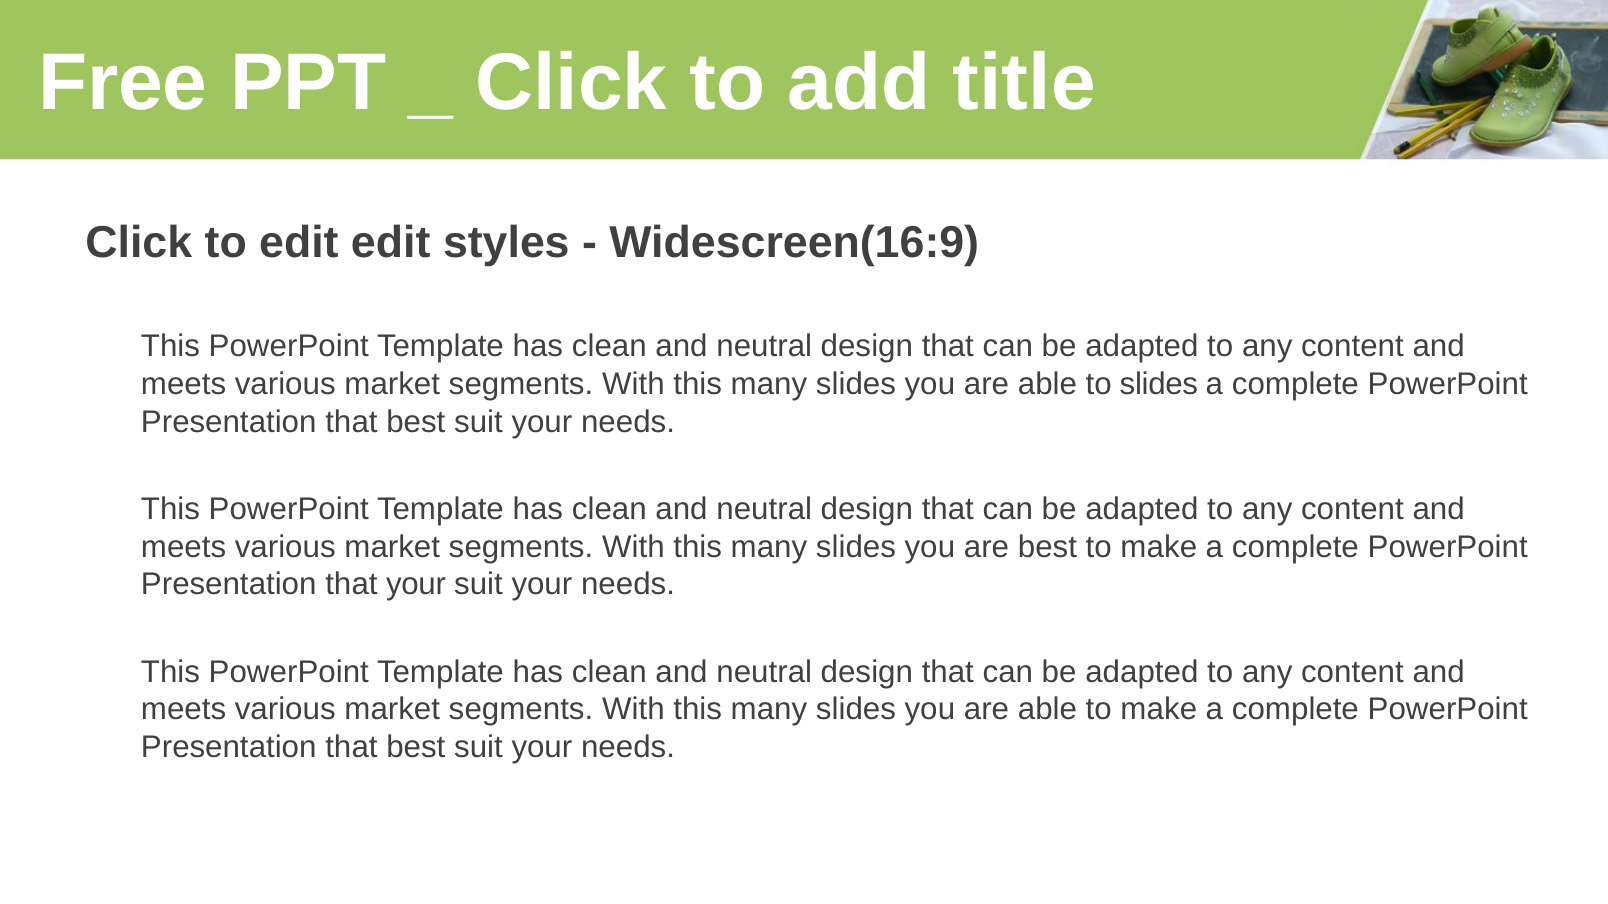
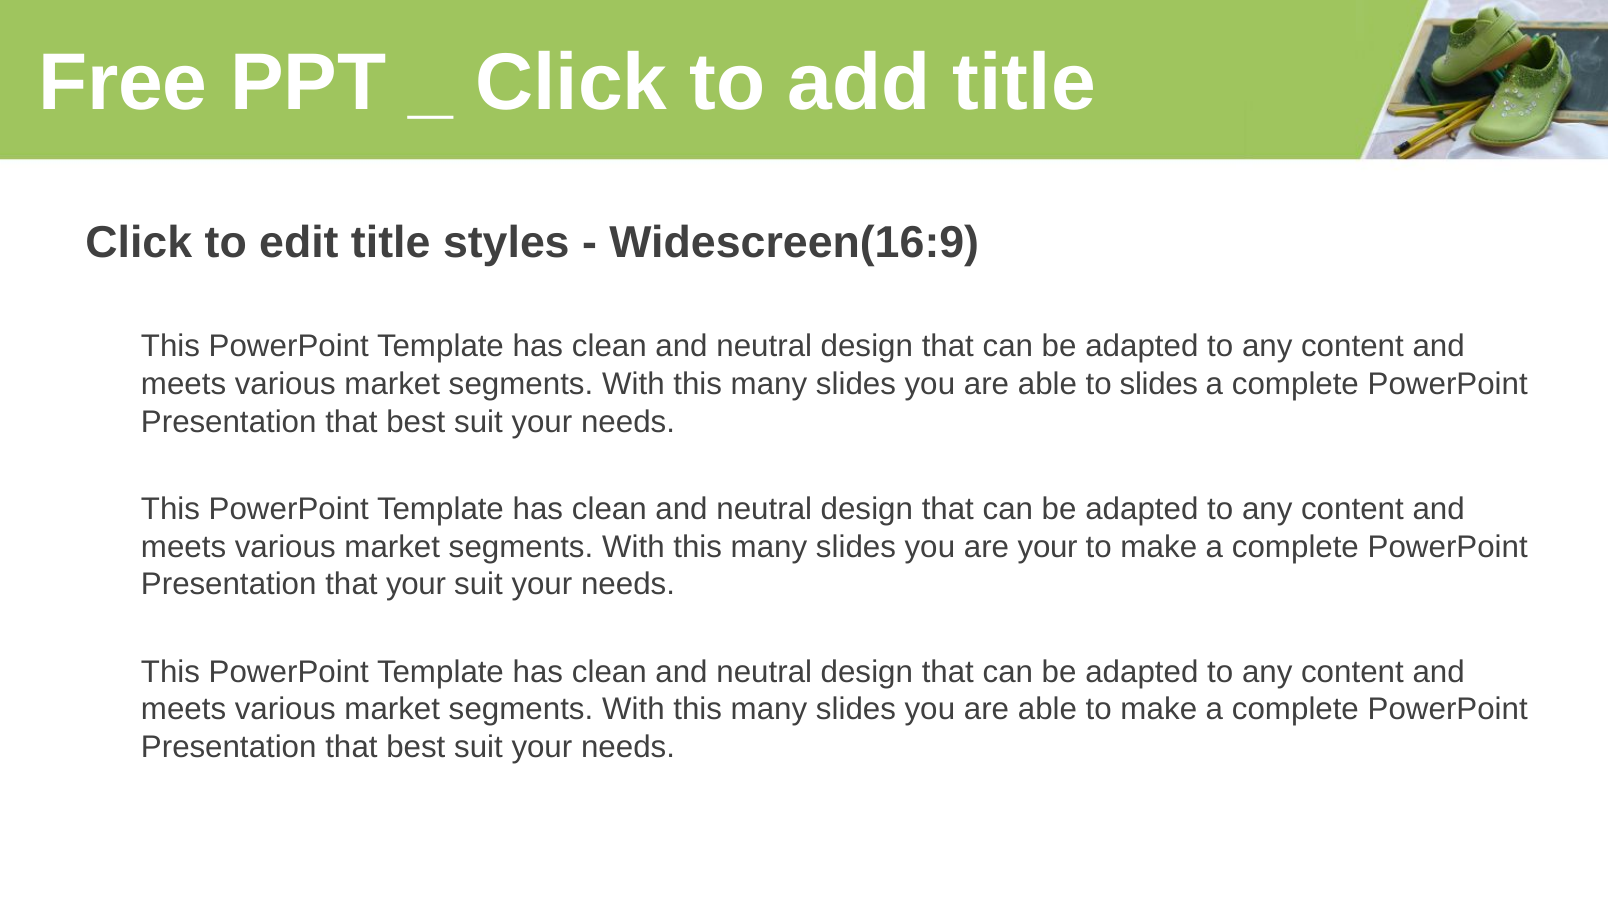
edit edit: edit -> title (391, 243)
are best: best -> your (1048, 547)
